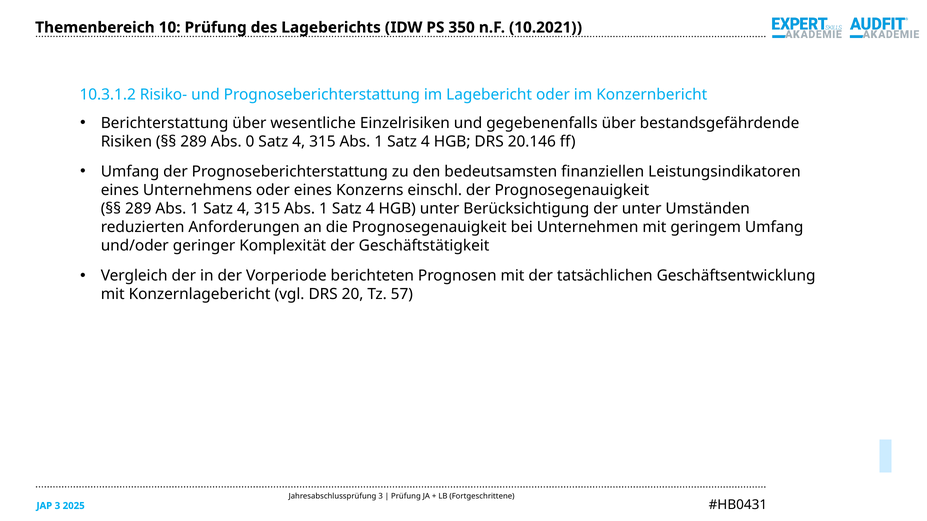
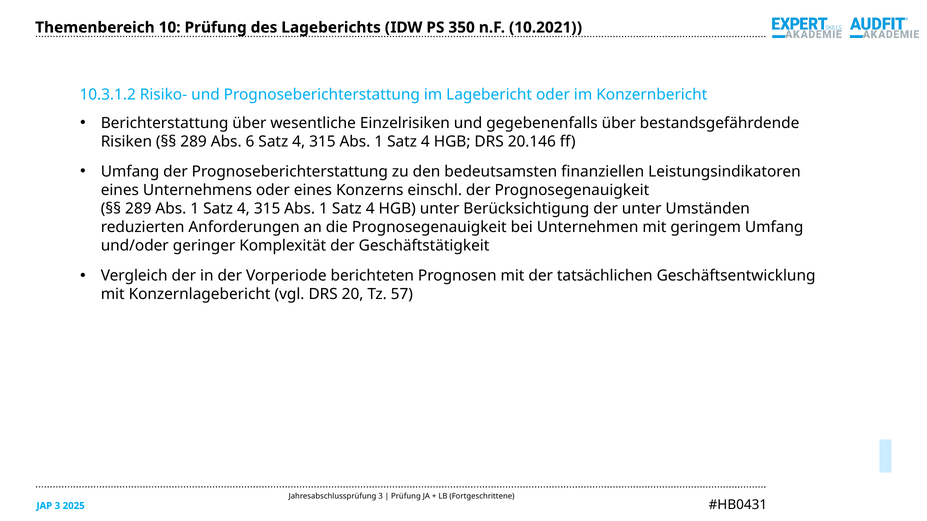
Abs 0: 0 -> 6 (250, 142)
